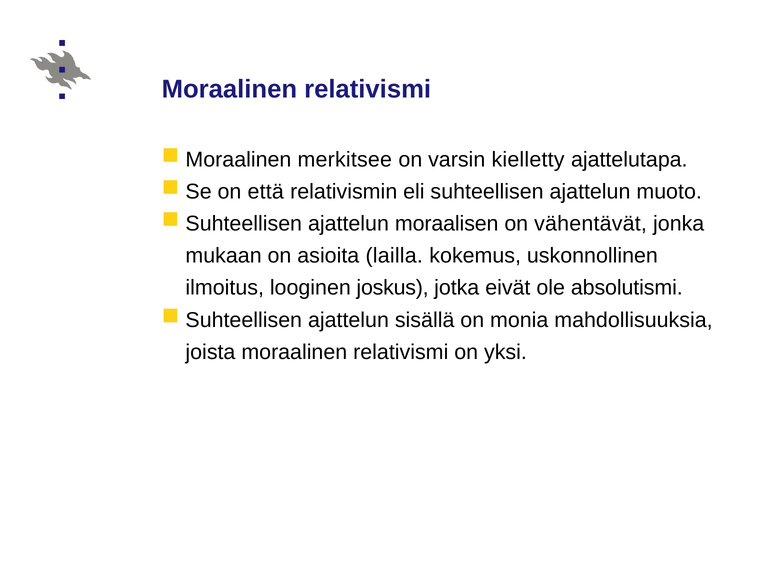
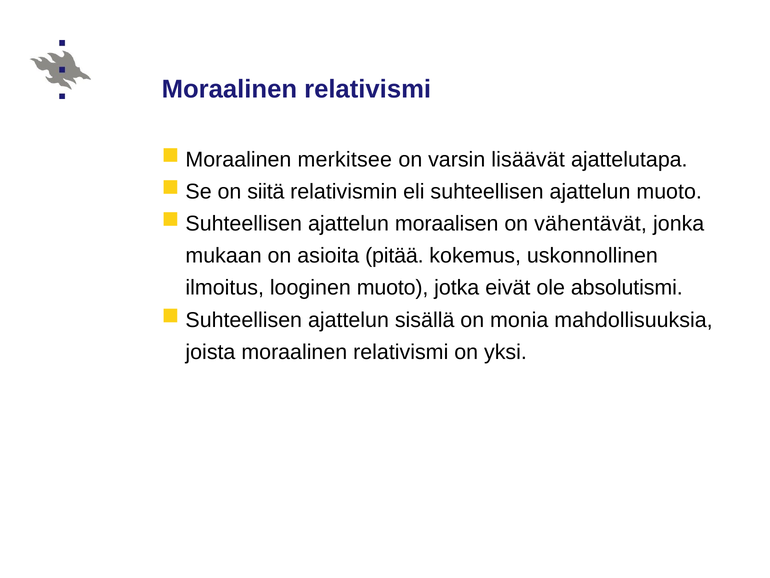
kielletty: kielletty -> lisäävät (528, 159)
että: että -> siitä (266, 191)
lailla: lailla -> pitää (394, 256)
looginen joskus: joskus -> muoto (393, 288)
